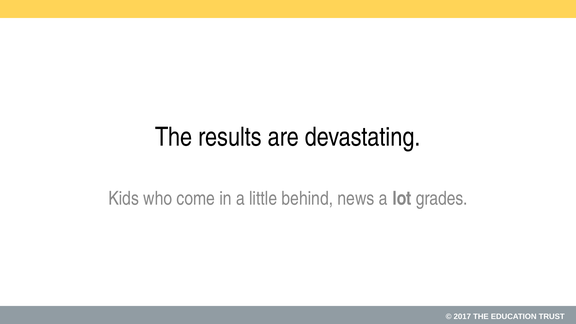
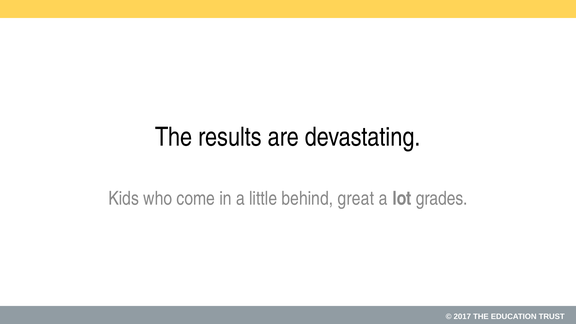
news: news -> great (356, 199)
